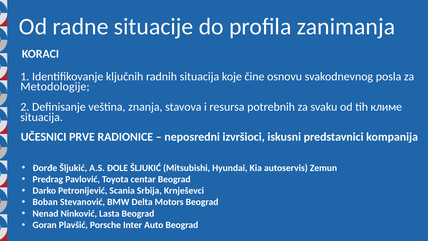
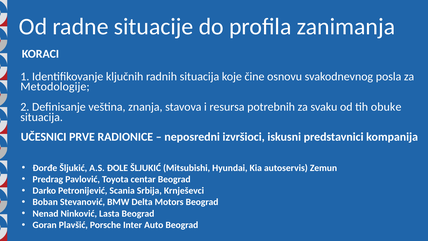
климе: климе -> obuke (386, 107)
